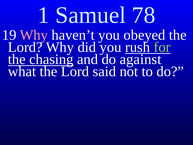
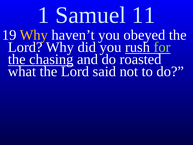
78: 78 -> 11 (144, 15)
Why colour: pink -> yellow (34, 35)
against: against -> roasted (141, 59)
